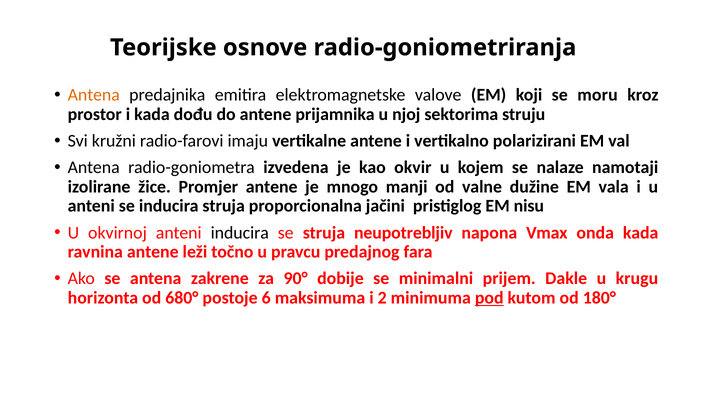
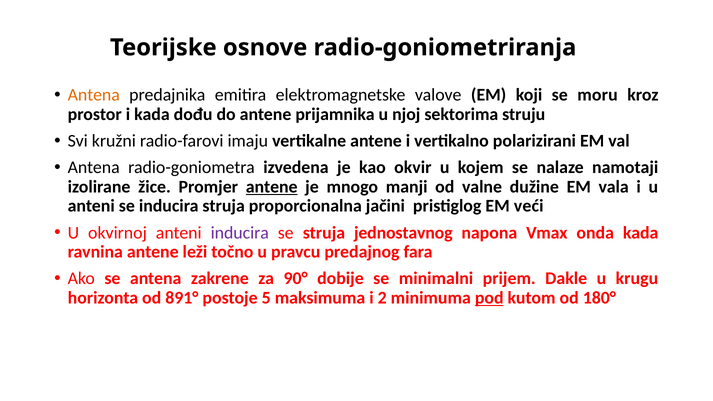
antene underline: none -> present (272, 187)
nisu: nisu -> veći (529, 206)
inducira colour: black -> purple (240, 233)
neupotrebljiv: neupotrebljiv -> jednostavnog (403, 233)
680°: 680° -> 891° (182, 298)
6: 6 -> 5 (266, 298)
